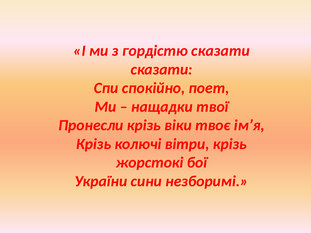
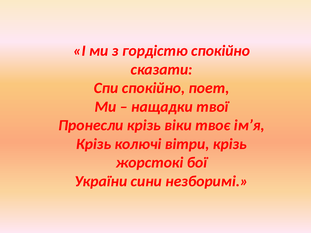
гордістю сказати: сказати -> спокійно (221, 51)
